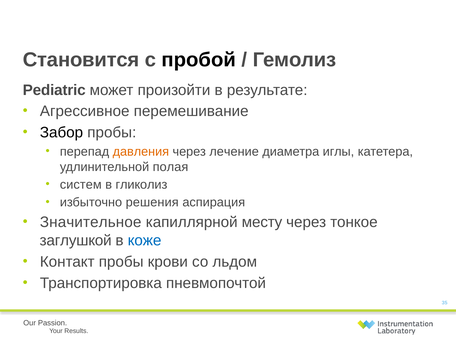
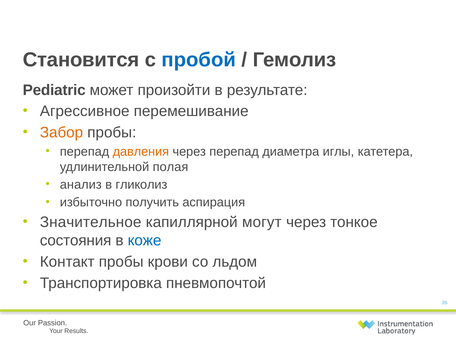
пробой colour: black -> blue (199, 60)
Забор colour: black -> orange (62, 133)
через лечение: лечение -> перепад (234, 152)
систем: систем -> анализ (81, 185)
решения: решения -> получить (152, 202)
месту: месту -> могут (262, 222)
заглушкой: заглушкой -> состояния (76, 240)
